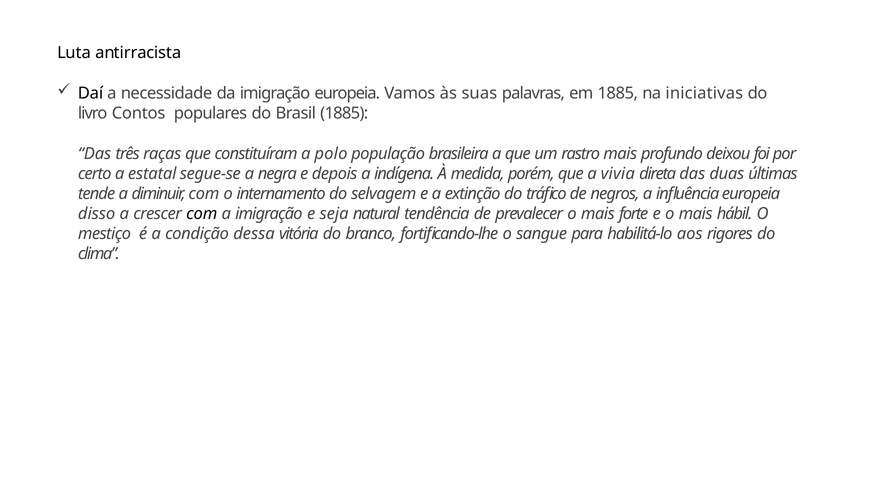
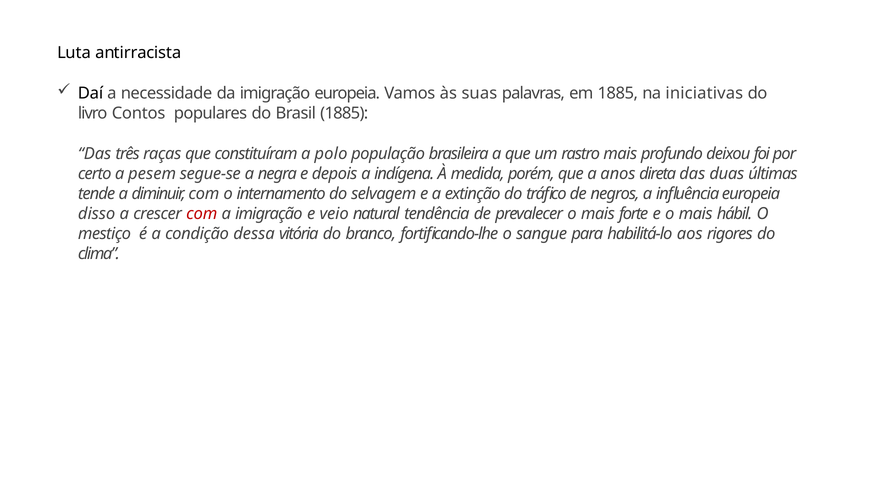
estatal: estatal -> pesem (152, 174)
vivia: vivia -> anos (618, 174)
com colour: black -> red (202, 214)
seja: seja -> veio (334, 214)
